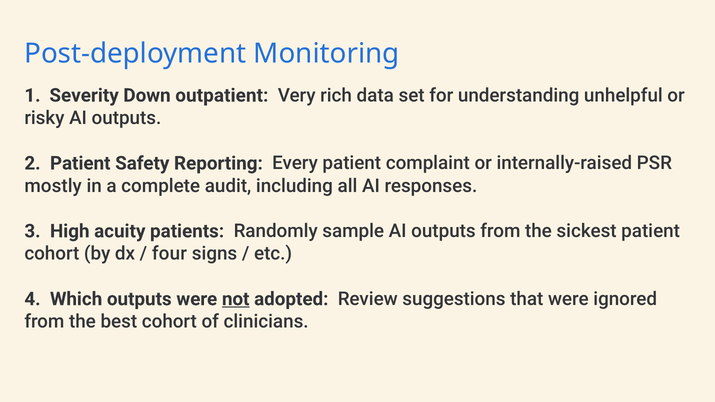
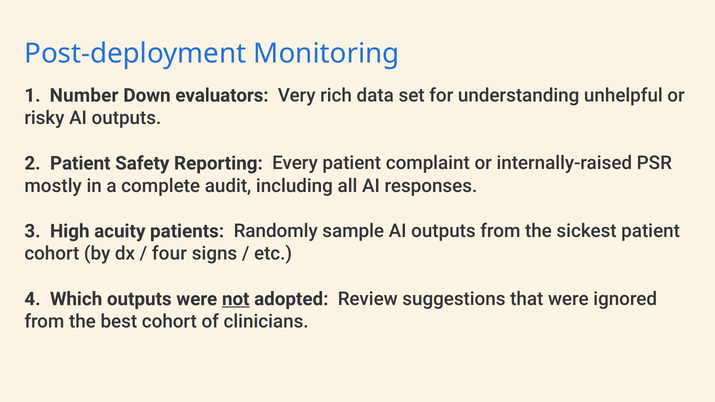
Severity: Severity -> Number (84, 95)
outpatient: outpatient -> evaluators (222, 95)
